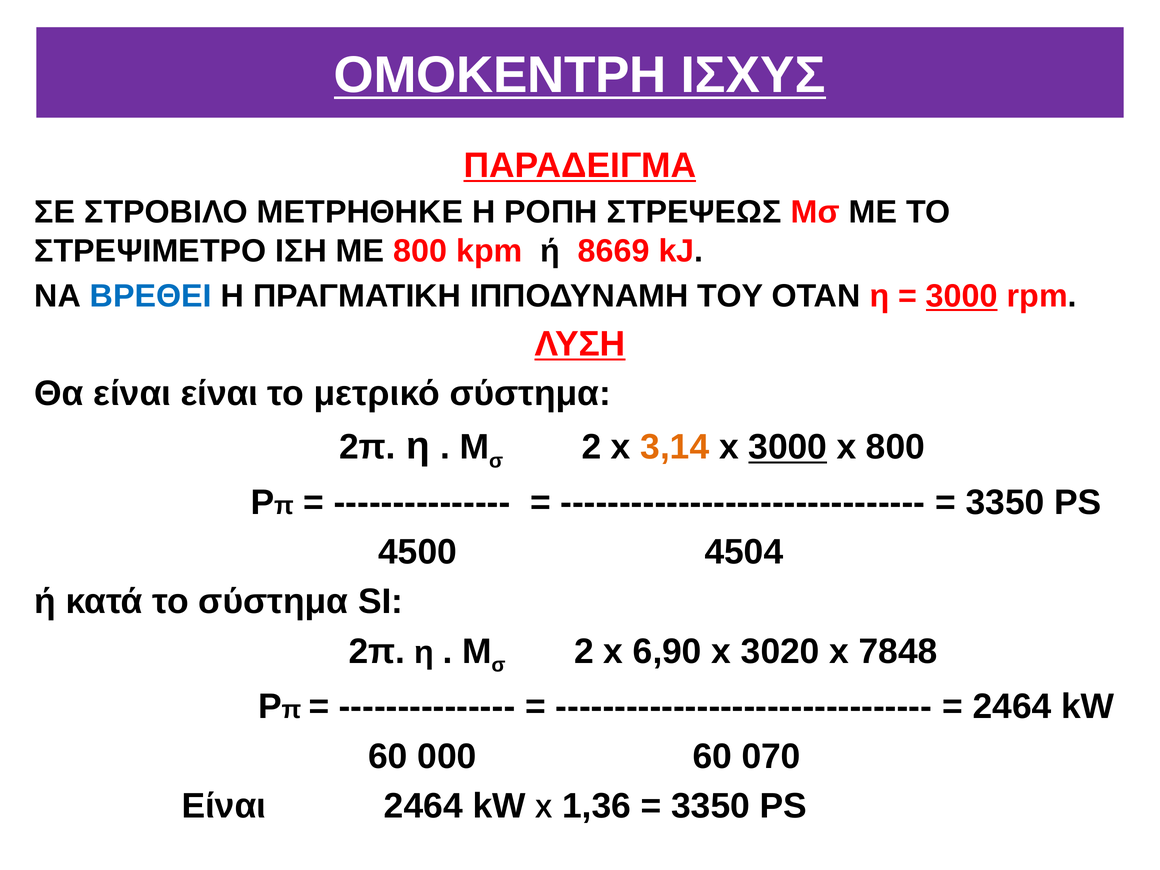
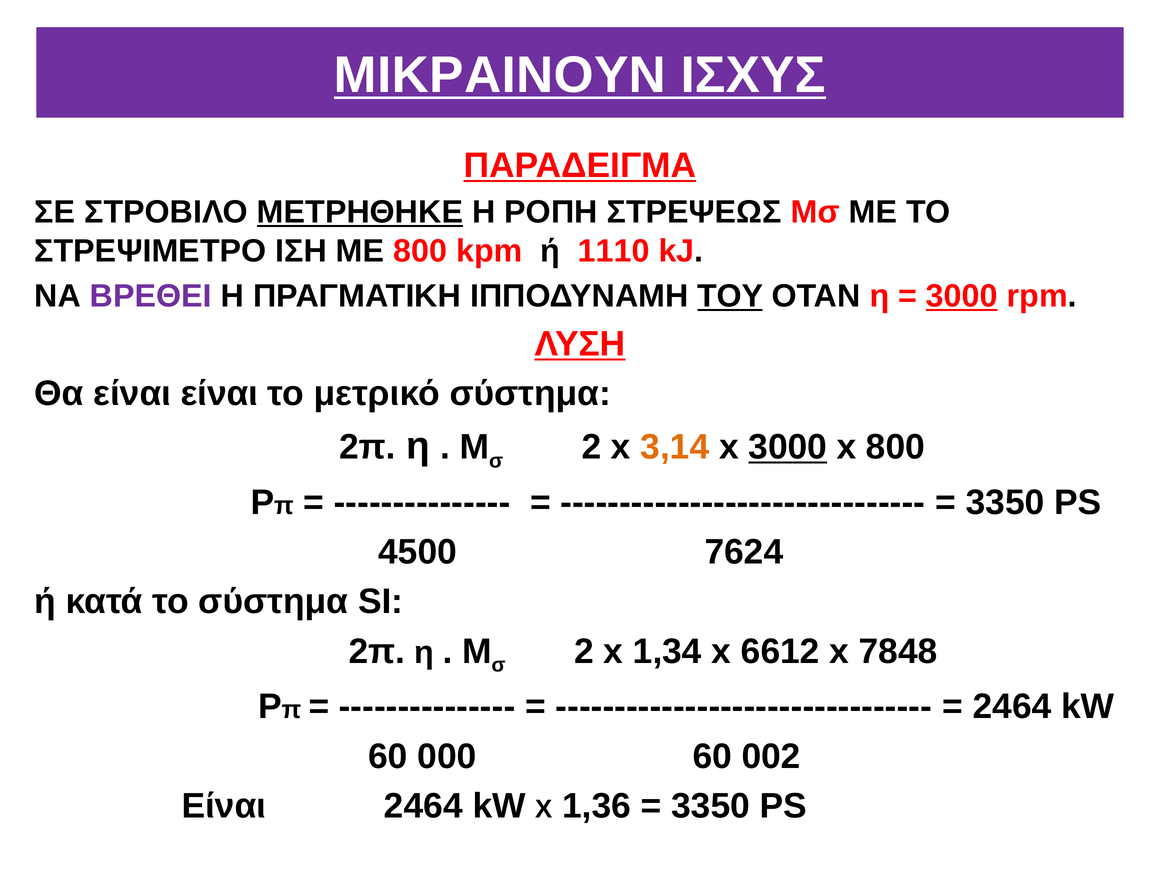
ΟΜΟΚΕΝΤΡΗ: ΟΜΟΚΕΝΤΡΗ -> ΜΙΚΡΑΙΝΟΥΝ (500, 75)
ΜΕΤΡΗΘΗΚΕ underline: none -> present (360, 212)
8669: 8669 -> 1110 (614, 251)
ΒΡΕΘΕΙ colour: blue -> purple (151, 296)
ΤΟΥ underline: none -> present (730, 296)
4504: 4504 -> 7624 (744, 552)
6,90: 6,90 -> 1,34 (667, 651)
3020: 3020 -> 6612 (780, 651)
070: 070 -> 002 (771, 756)
